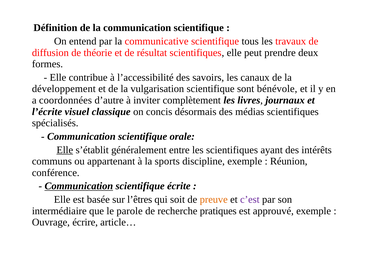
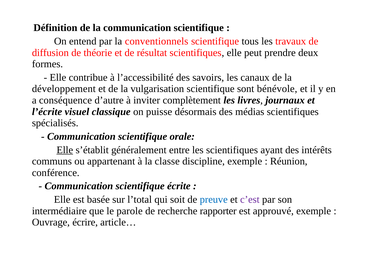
communicative: communicative -> conventionnels (157, 41)
coordonnées: coordonnées -> conséquence (65, 100)
concis: concis -> puisse (159, 112)
sports: sports -> classe (167, 161)
Communication underline: present -> none (79, 186)
l’êtres: l’êtres -> l’total (140, 199)
preuve colour: orange -> blue (214, 199)
pratiques: pratiques -> rapporter (218, 211)
